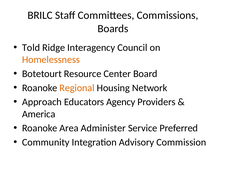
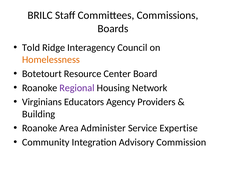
Regional colour: orange -> purple (77, 88)
Approach: Approach -> Virginians (42, 102)
America: America -> Building (39, 114)
Preferred: Preferred -> Expertise (179, 128)
